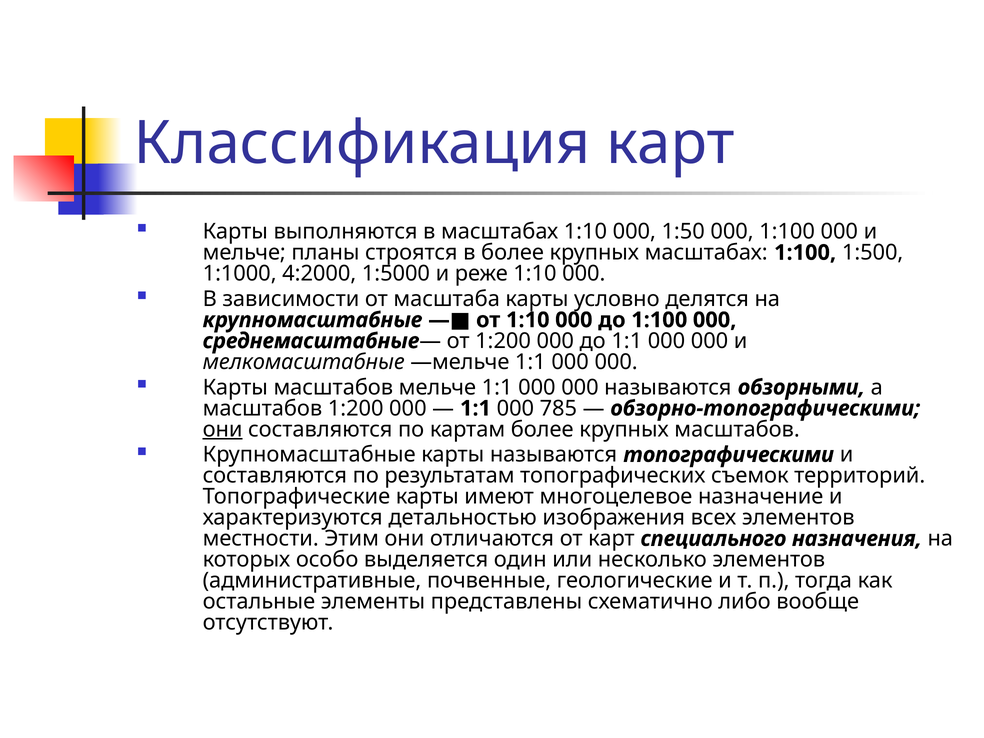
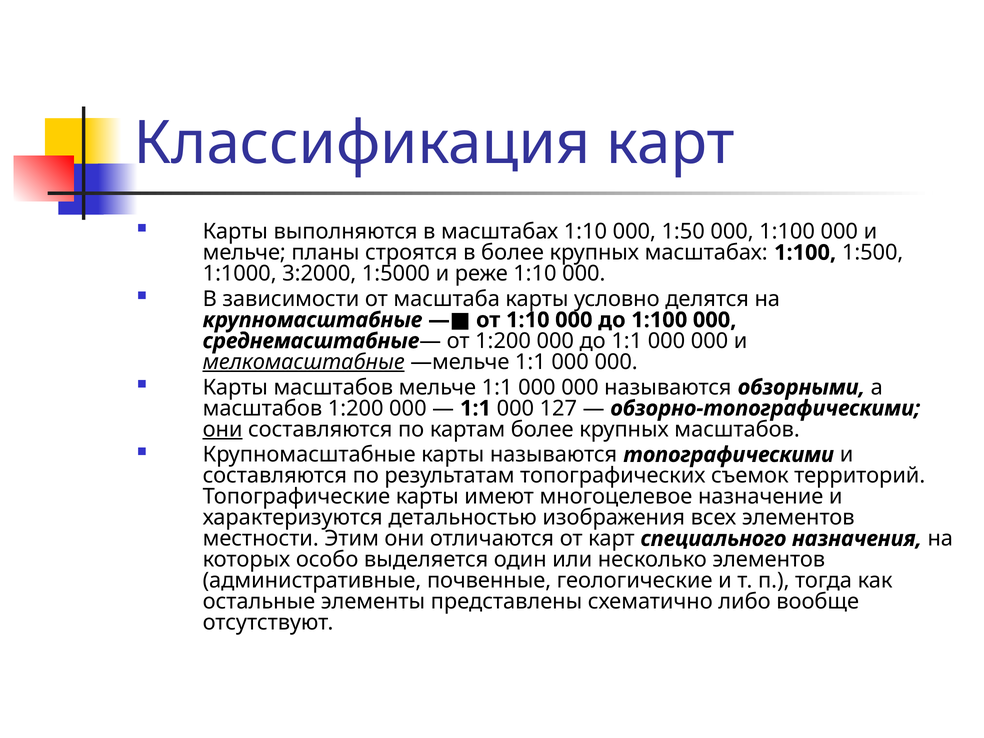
4:2000: 4:2000 -> 3:2000 (319, 274)
мелкомасштабные underline: none -> present (304, 362)
785: 785 -> 127 (558, 408)
